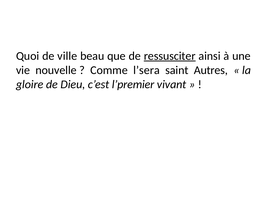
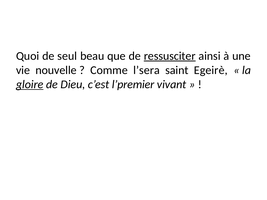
ville: ville -> seul (67, 56)
Autres: Autres -> Egeirè (211, 70)
gloire underline: none -> present (30, 84)
